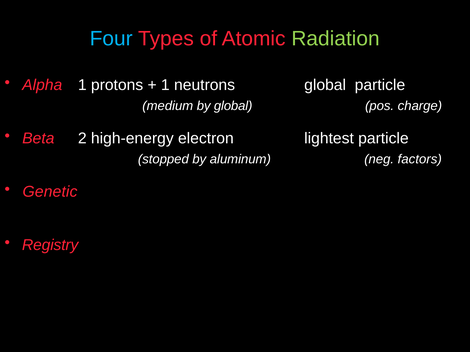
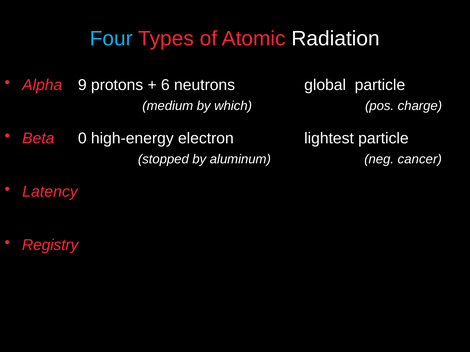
Radiation colour: light green -> white (336, 39)
Alpha 1: 1 -> 9 (82, 85)
1: 1 -> 6 (165, 85)
by global: global -> which (233, 106)
2: 2 -> 0 (82, 139)
factors: factors -> cancer (420, 159)
Genetic: Genetic -> Latency (50, 192)
